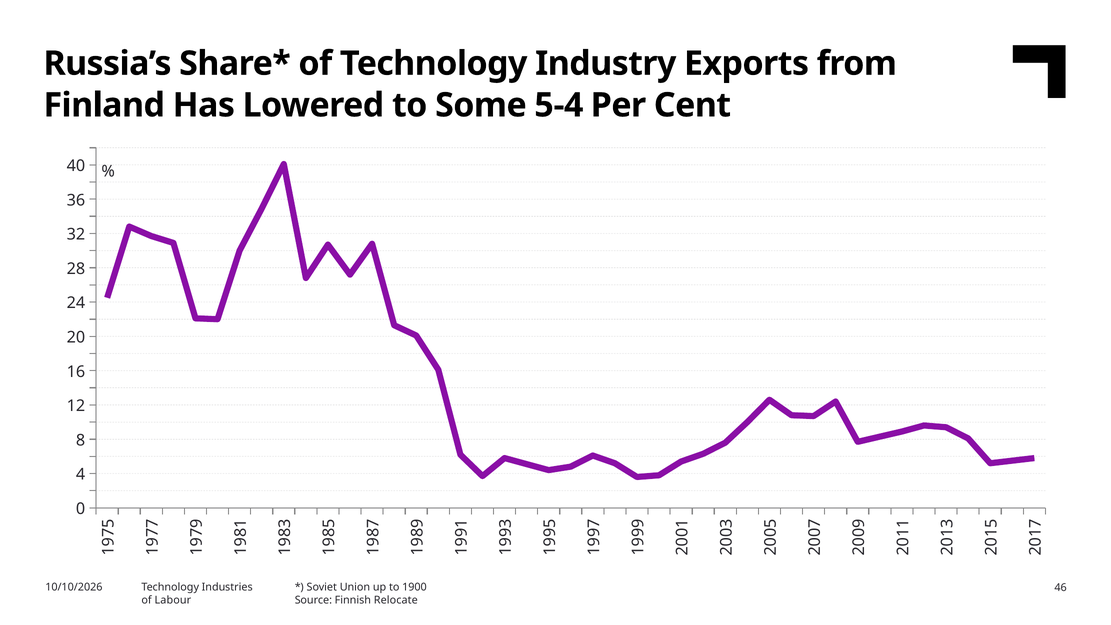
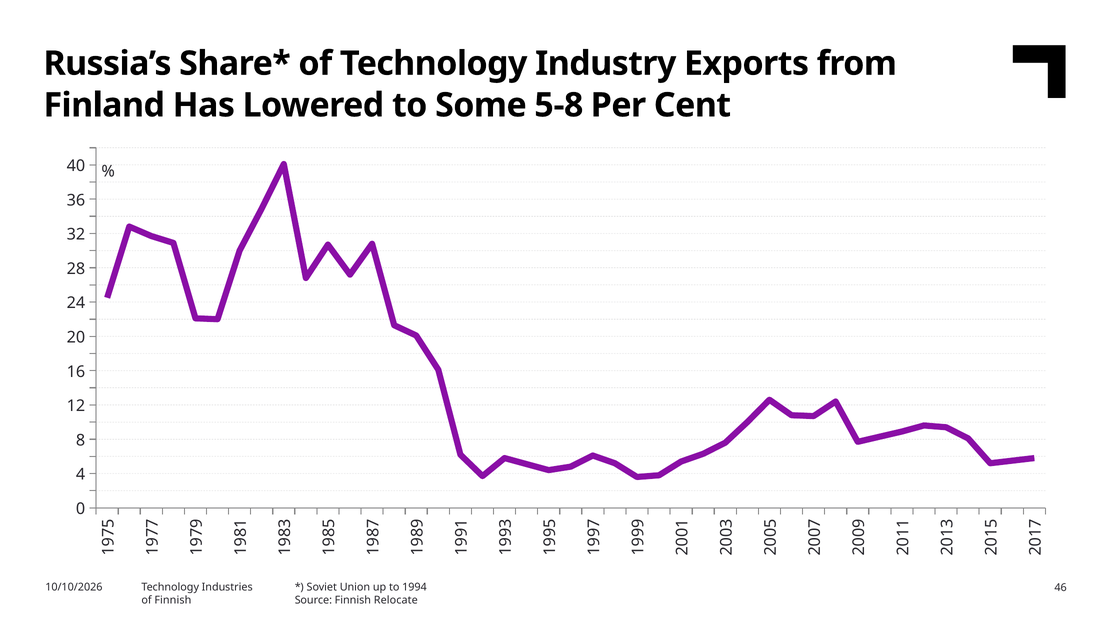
5-4: 5-4 -> 5-8 (559, 105)
1900: 1900 -> 1994 (414, 587)
of Labour: Labour -> Finnish (173, 600)
